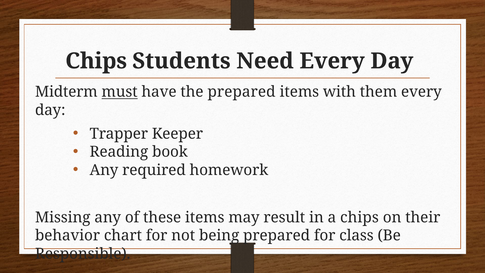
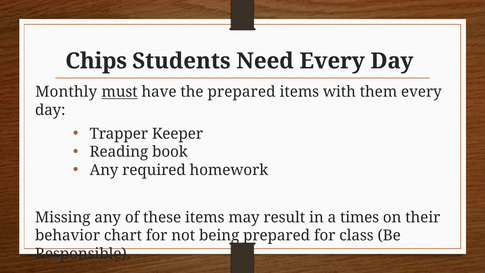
Midterm: Midterm -> Monthly (66, 92)
a chips: chips -> times (360, 217)
